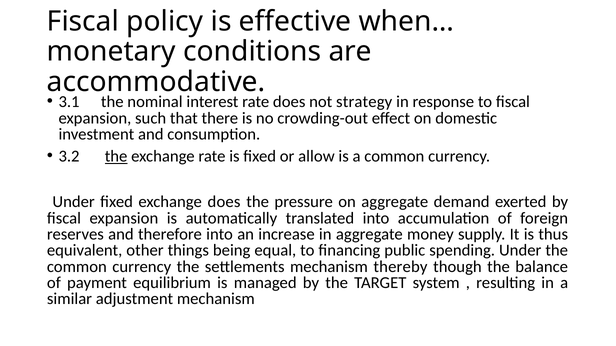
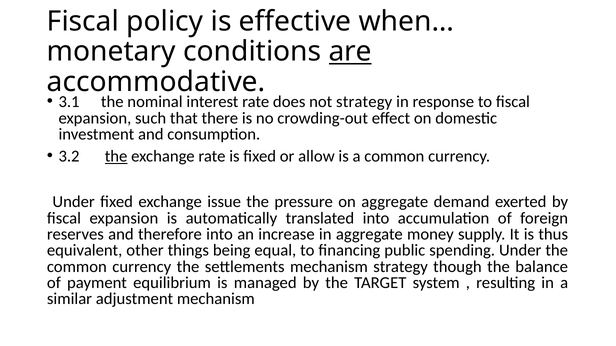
are underline: none -> present (350, 52)
exchange does: does -> issue (224, 202)
mechanism thereby: thereby -> strategy (401, 267)
